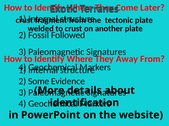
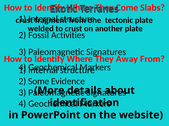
Later: Later -> Slabs (152, 8)
Followed: Followed -> Activities (68, 35)
